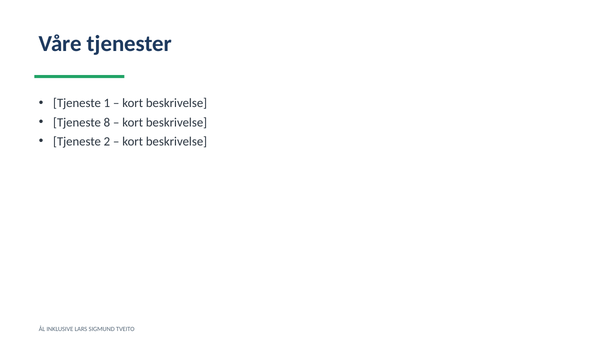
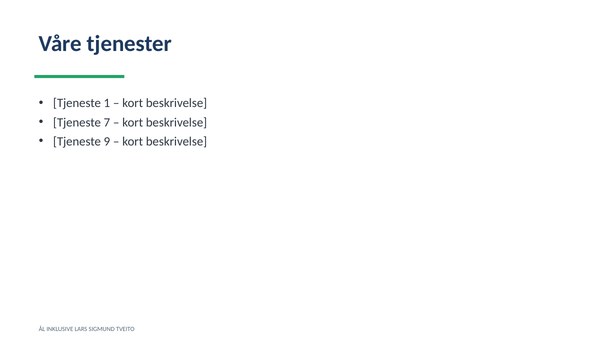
8: 8 -> 7 (107, 122)
2: 2 -> 9 (107, 141)
